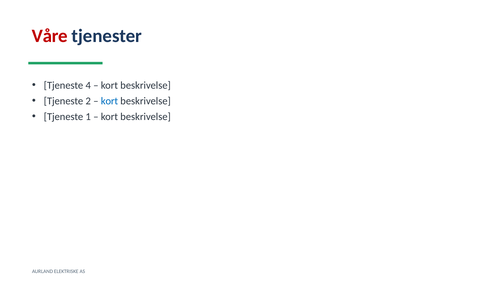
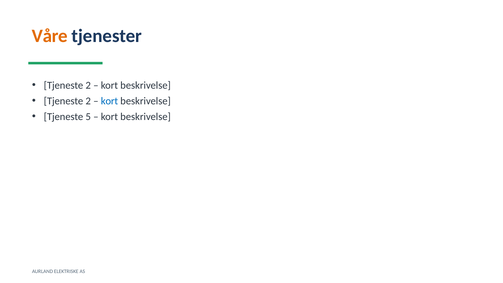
Våre colour: red -> orange (50, 36)
4: 4 -> 2 (88, 85)
1: 1 -> 5 (88, 117)
